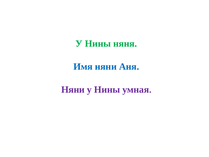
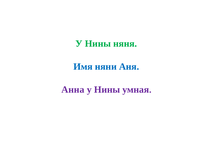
Няни: Няни -> Анна (73, 89)
